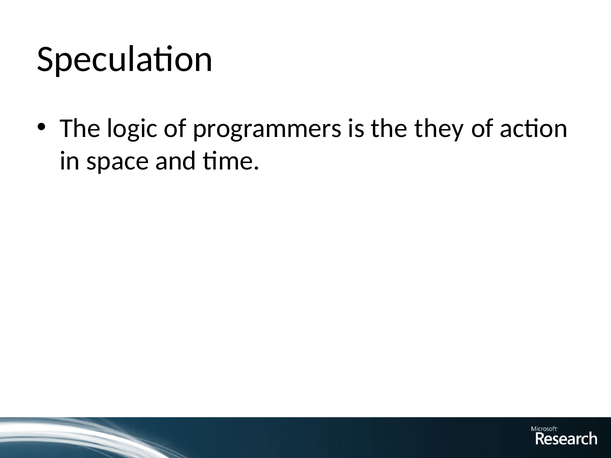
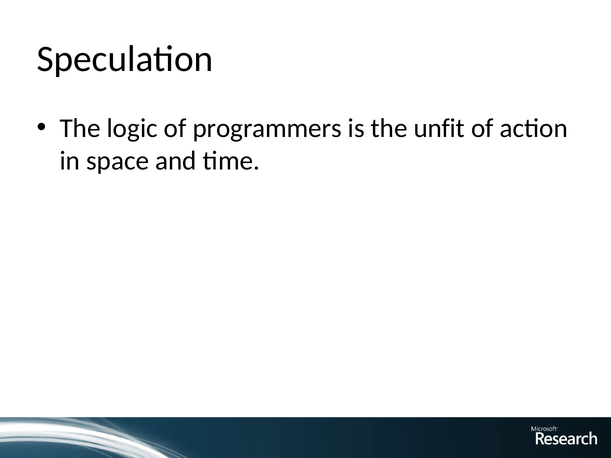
they: they -> unfit (439, 128)
